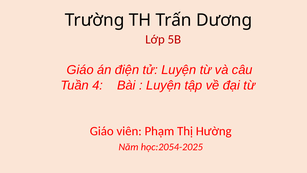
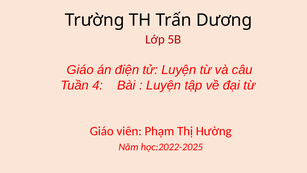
học:2054-2025: học:2054-2025 -> học:2022-2025 (172, 147)
